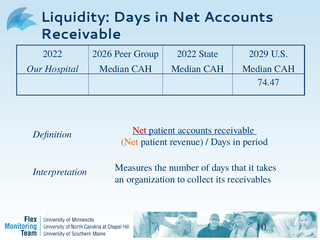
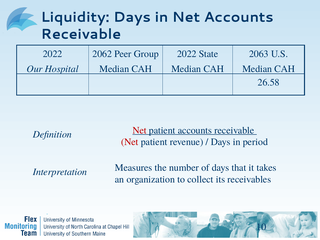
2026: 2026 -> 2062 (102, 54)
2029: 2029 -> 2063 (259, 54)
74.47: 74.47 -> 26.58 (269, 82)
Net colour: orange -> red (130, 142)
